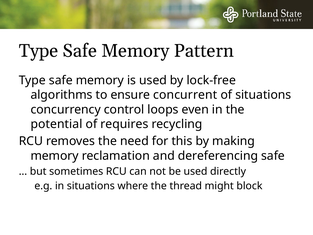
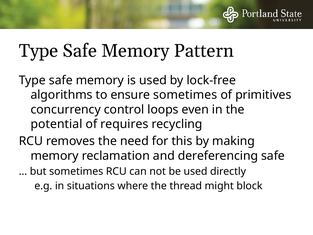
ensure concurrent: concurrent -> sometimes (185, 95)
of situations: situations -> primitives (263, 95)
